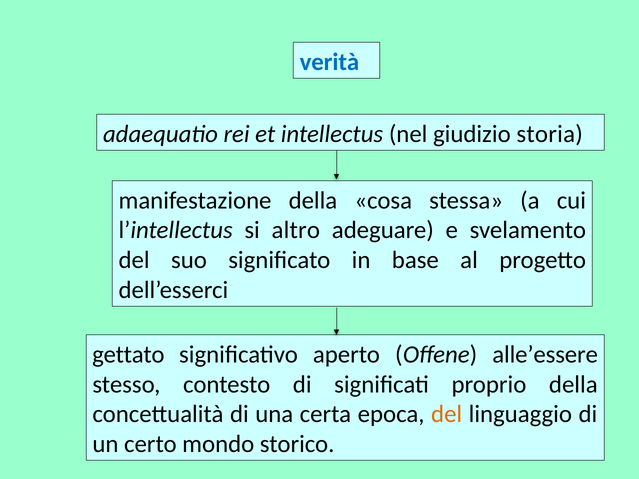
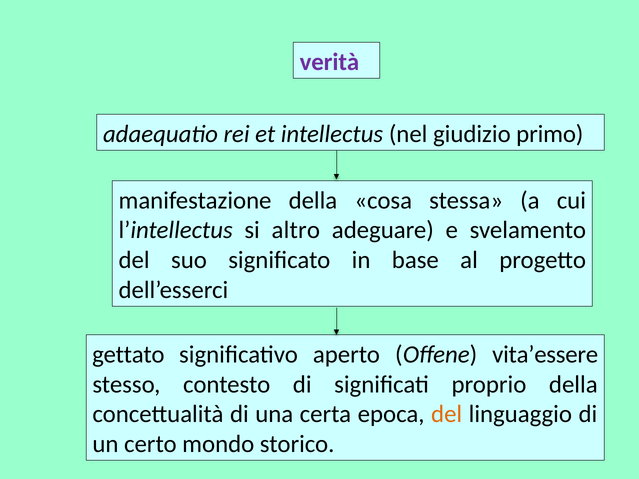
verità colour: blue -> purple (329, 62)
storia: storia -> primo (550, 134)
alle’essere: alle’essere -> vita’essere (545, 355)
